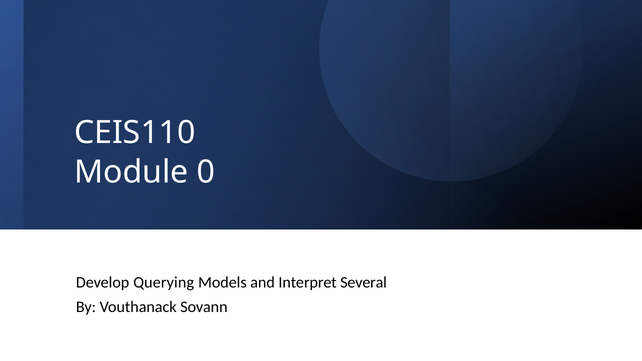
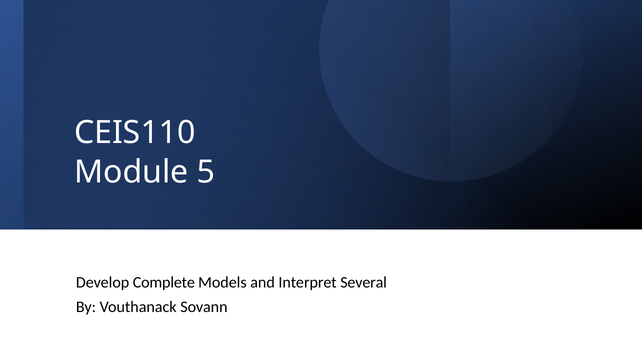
0: 0 -> 5 (206, 172)
Querying: Querying -> Complete (164, 283)
